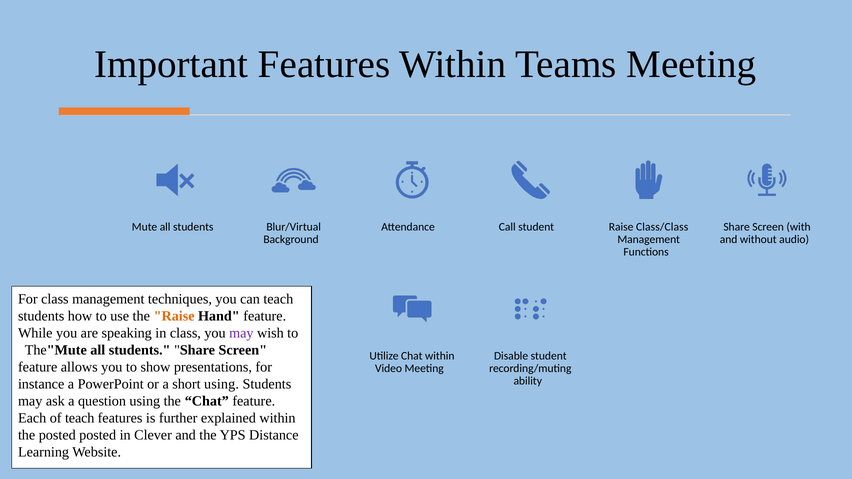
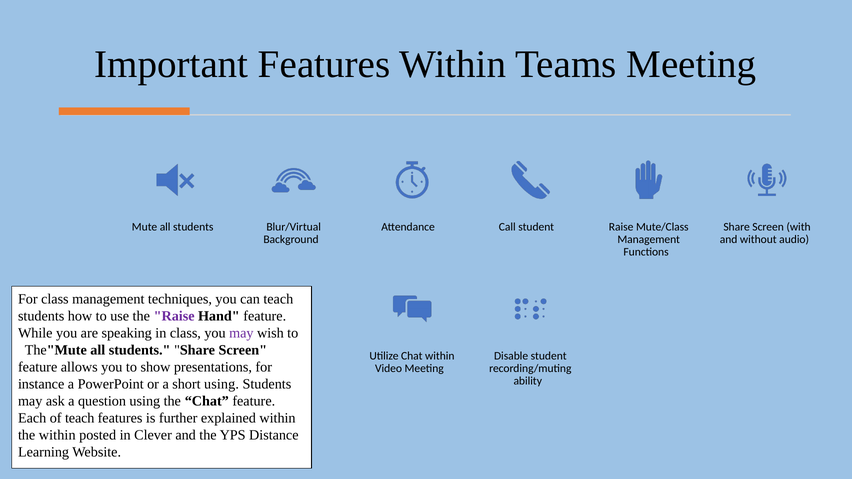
Class/Class: Class/Class -> Mute/Class (662, 227)
Raise colour: orange -> purple (174, 316)
the posted: posted -> within (57, 435)
